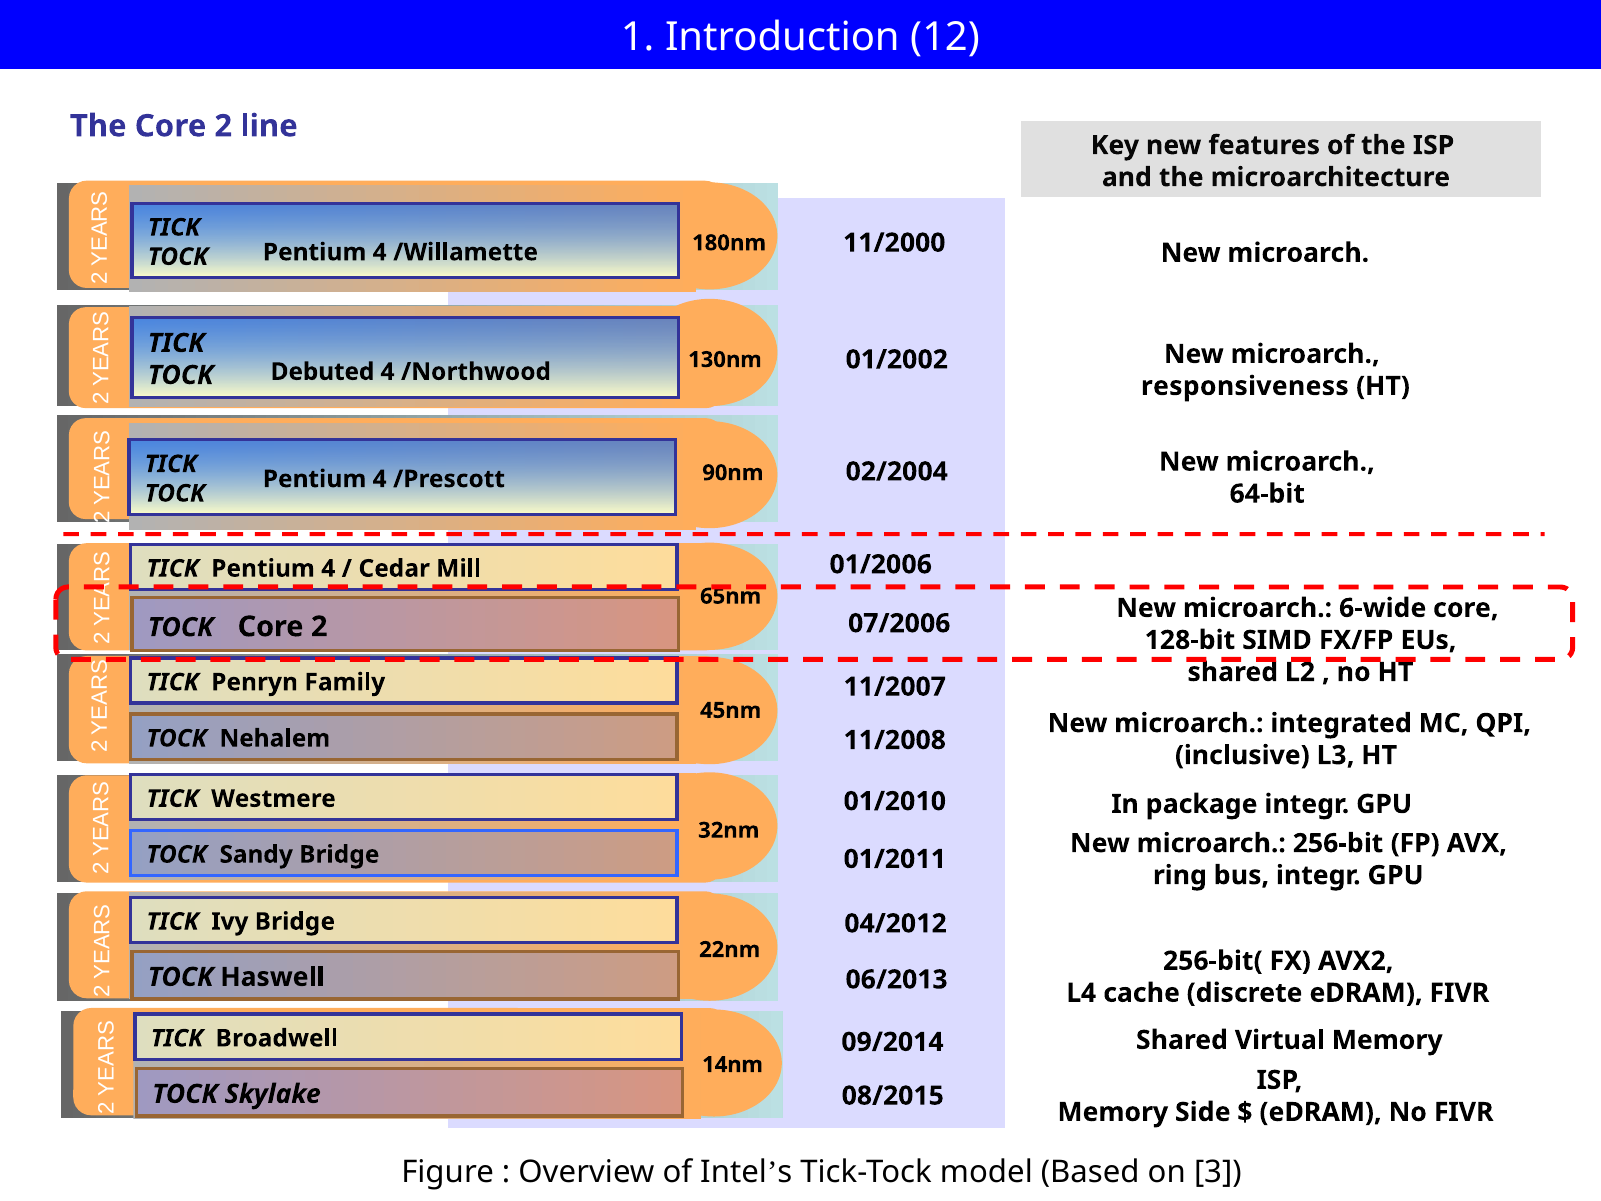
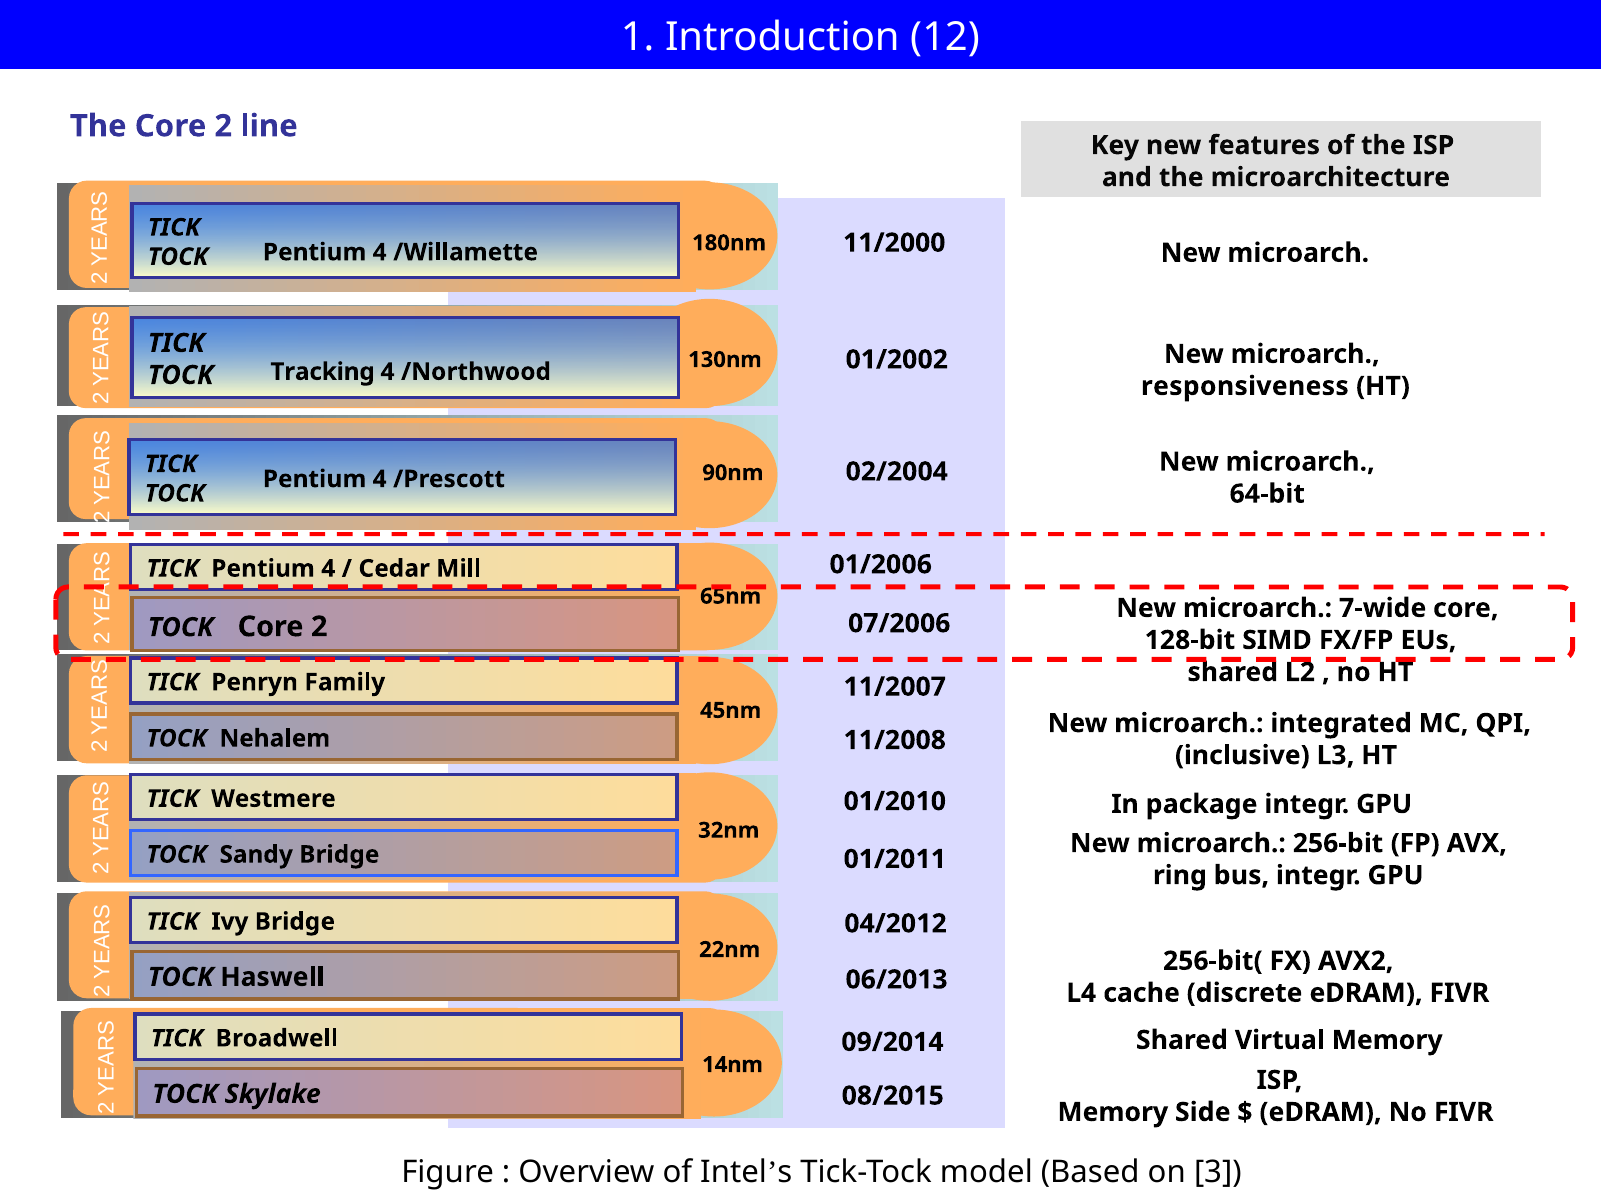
Debuted: Debuted -> Tracking (323, 372)
6-wide: 6-wide -> 7-wide (1383, 608)
